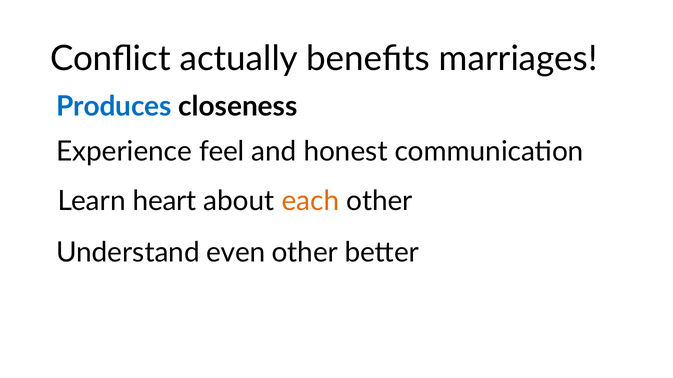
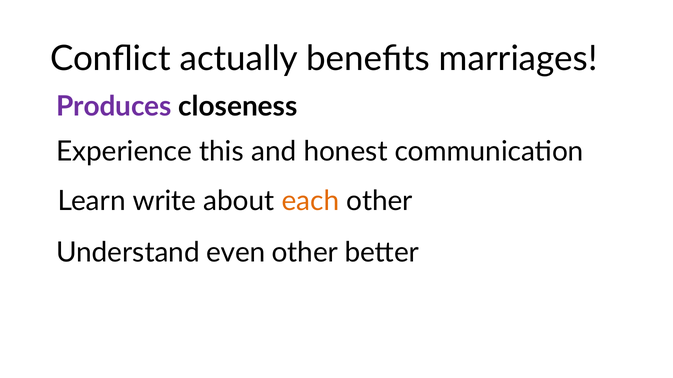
Produces colour: blue -> purple (114, 106)
feel: feel -> this (221, 152)
heart: heart -> write (165, 201)
